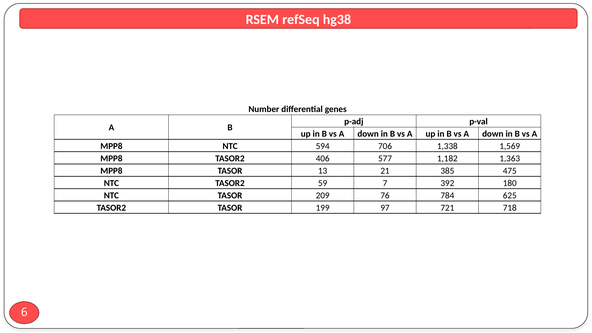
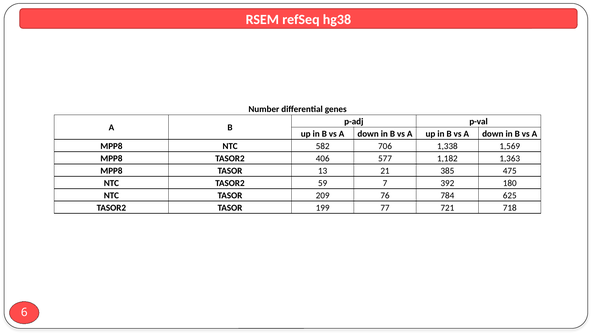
594: 594 -> 582 (323, 146)
97: 97 -> 77 (385, 208)
